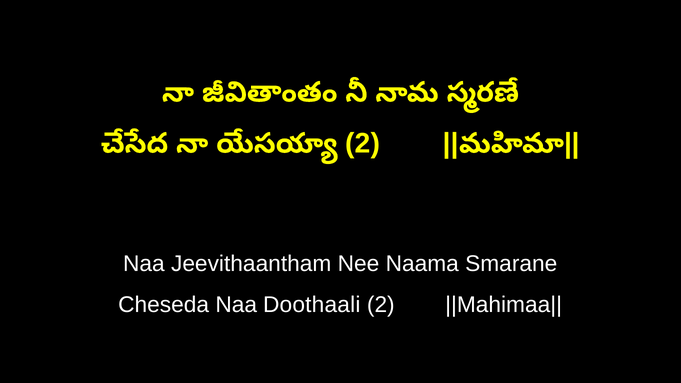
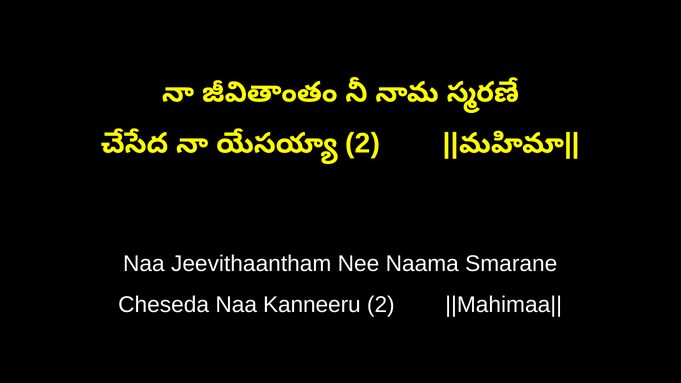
Doothaali: Doothaali -> Kanneeru (312, 305)
